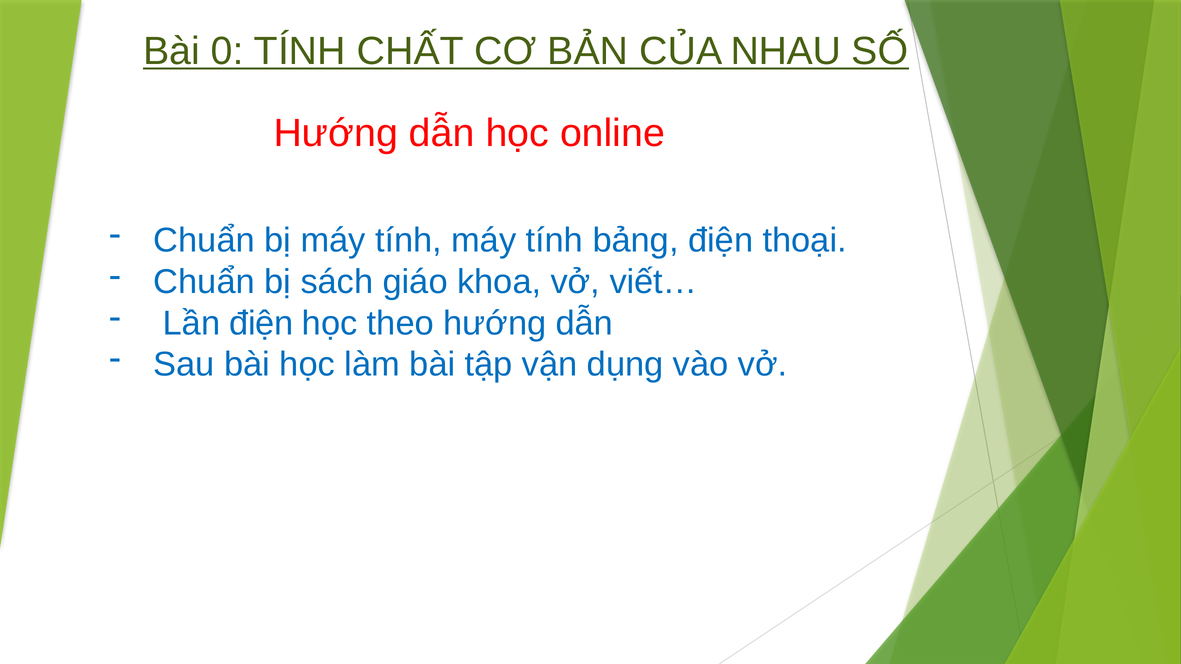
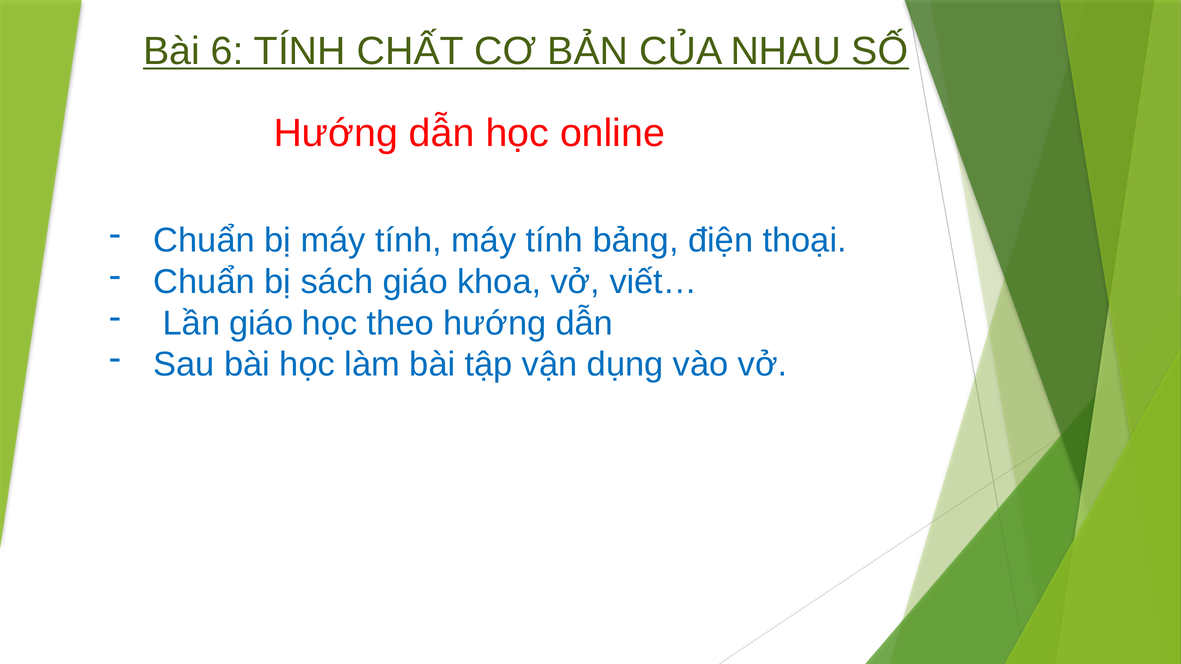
0: 0 -> 6 (227, 51)
Lần điện: điện -> giáo (261, 323)
